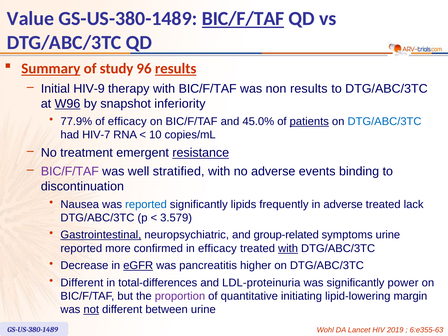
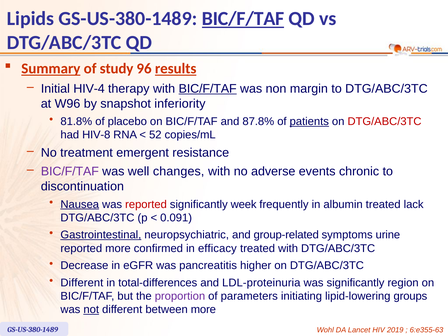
Value: Value -> Lipids (31, 19)
HIV-9: HIV-9 -> HIV-4 (89, 89)
BIC/F/TAF underline: none -> present (208, 89)
non results: results -> margin (309, 89)
W96 underline: present -> none (67, 104)
77.9%: 77.9% -> 81.8% (76, 121)
of efficacy: efficacy -> placebo (127, 121)
45.0%: 45.0% -> 87.8% (258, 121)
DTG/ABC/3TC colour: blue -> red (385, 121)
HIV-7: HIV-7 -> HIV-8 (96, 135)
10: 10 -> 52 (155, 135)
resistance underline: present -> none (201, 153)
stratified: stratified -> changes (179, 172)
binding: binding -> chronic (359, 172)
Nausea underline: none -> present (80, 204)
reported colour: blue -> red (146, 204)
lipids: lipids -> week (244, 204)
in adverse: adverse -> albumin (343, 204)
3.579: 3.579 -> 0.091 (176, 218)
with underline: present -> none (288, 248)
eGFR underline: present -> none (138, 266)
power: power -> region (403, 283)
quantitative: quantitative -> parameters (249, 296)
margin: margin -> groups (410, 296)
between urine: urine -> more (203, 310)
